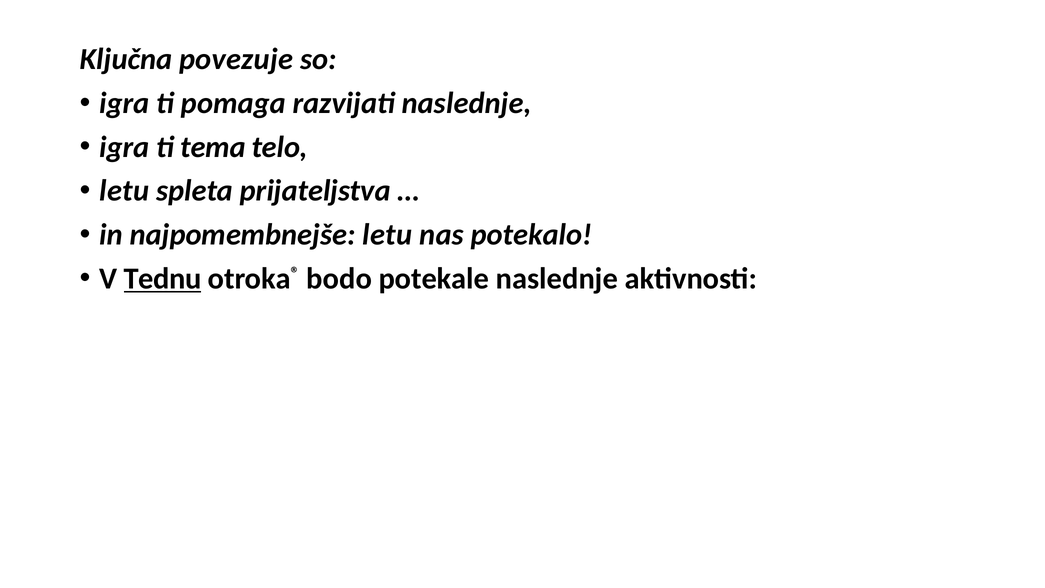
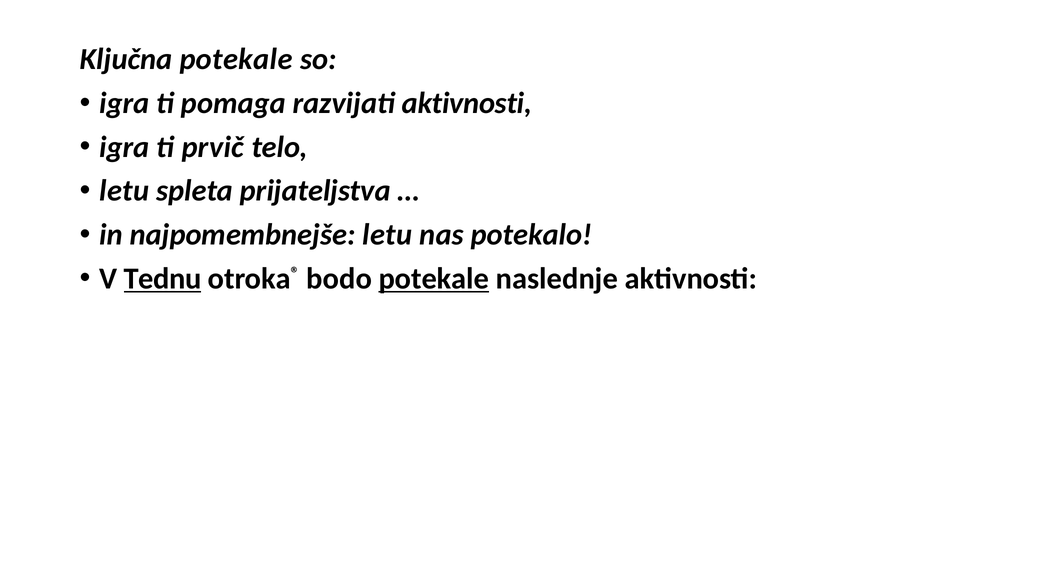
Ključna povezuje: povezuje -> potekale (236, 59)
razvijati naslednje: naslednje -> aktivnosti (467, 103)
tema: tema -> prvič (213, 147)
potekale underline: none -> present (434, 278)
